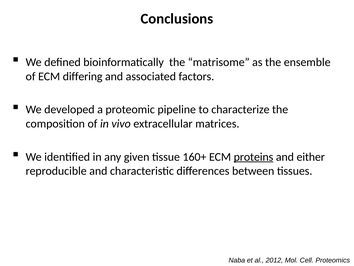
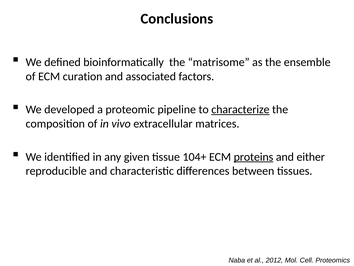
differing: differing -> curation (83, 76)
characterize underline: none -> present (240, 109)
160+: 160+ -> 104+ (195, 157)
